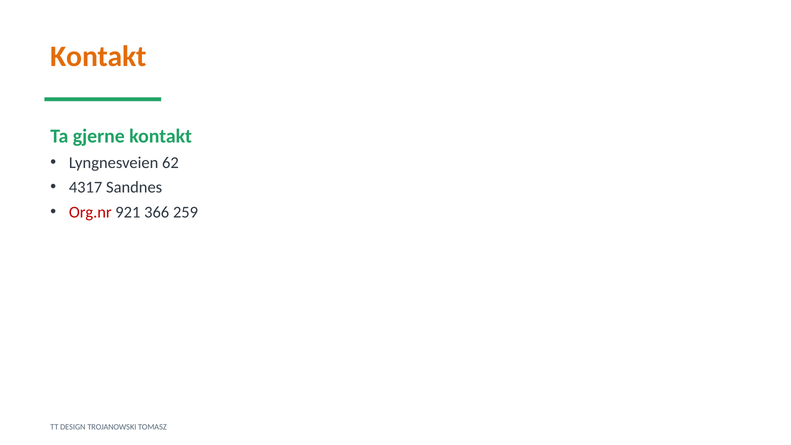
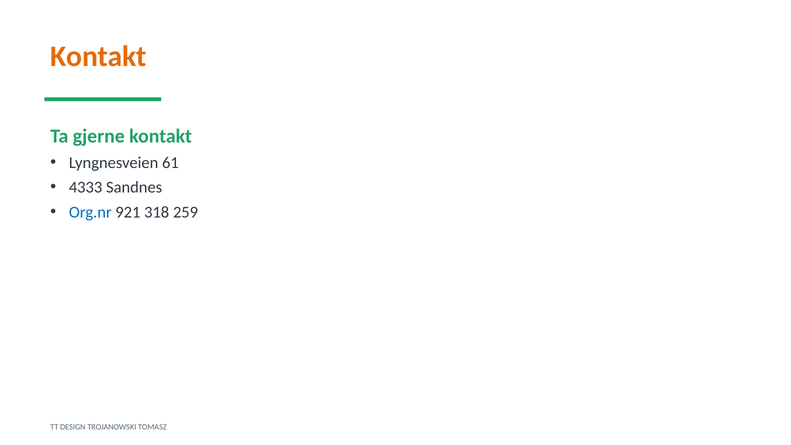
62: 62 -> 61 (170, 163)
4317: 4317 -> 4333 (86, 187)
Org.nr colour: red -> blue (90, 212)
366: 366 -> 318 (157, 212)
